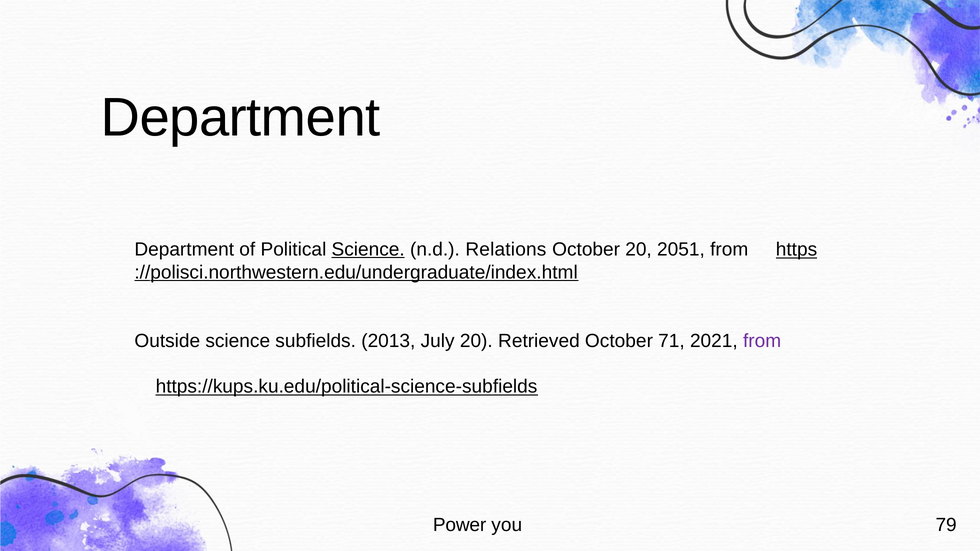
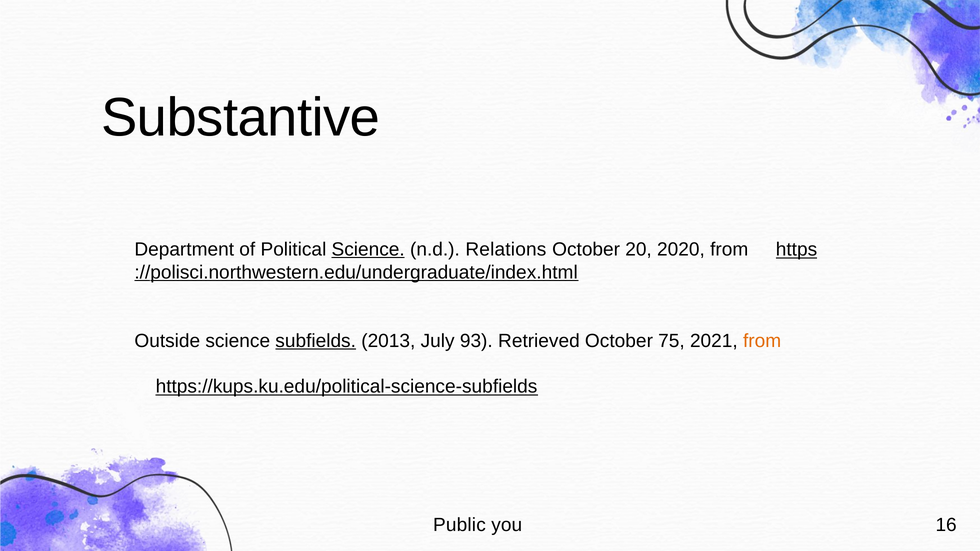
Department: Department -> Substantive (241, 118)
2051: 2051 -> 2020 (681, 250)
subfields underline: none -> present (316, 341)
July 20: 20 -> 93 (476, 341)
71: 71 -> 75 (671, 341)
from colour: purple -> orange (762, 341)
Power: Power -> Public (459, 525)
79: 79 -> 16 (946, 525)
